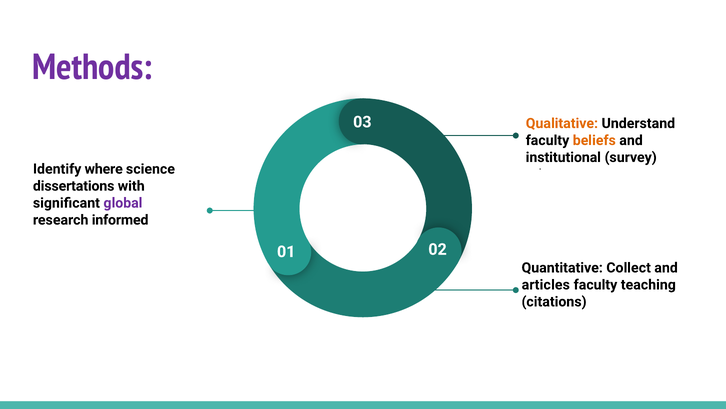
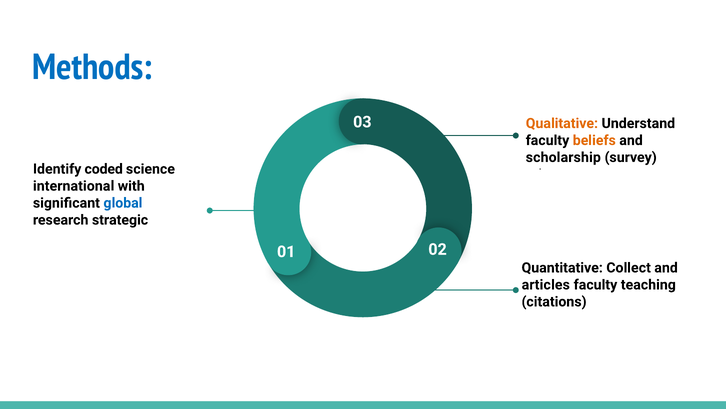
Methods colour: purple -> blue (92, 67)
institutional: institutional -> scholarship (563, 157)
where: where -> coded (104, 169)
dissertations: dissertations -> international (74, 186)
global colour: purple -> blue (123, 203)
informed: informed -> strategic (120, 220)
